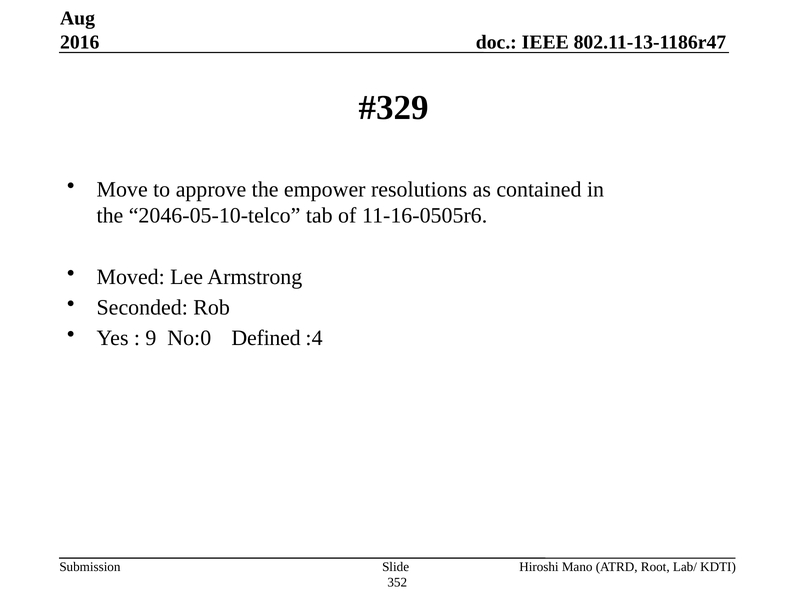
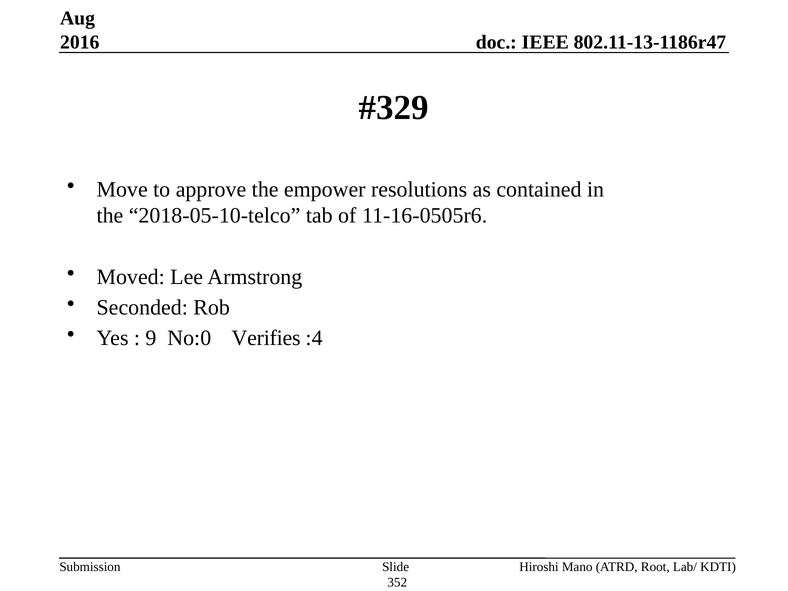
2046-05-10-telco: 2046-05-10-telco -> 2018-05-10-telco (215, 216)
Defined: Defined -> Verifies (266, 338)
